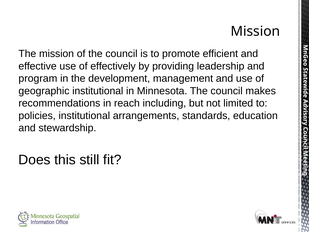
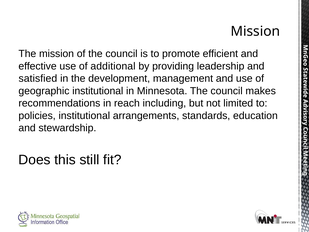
effectively: effectively -> additional (113, 66)
program: program -> satisfied (38, 78)
